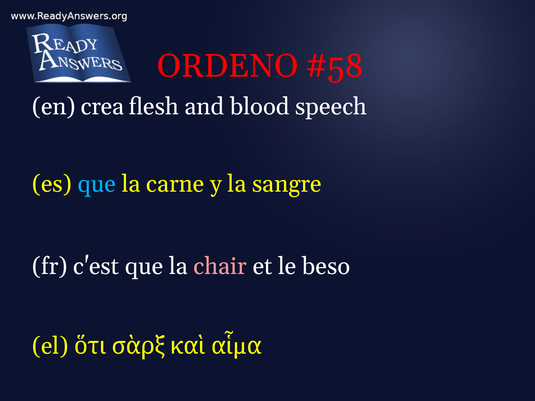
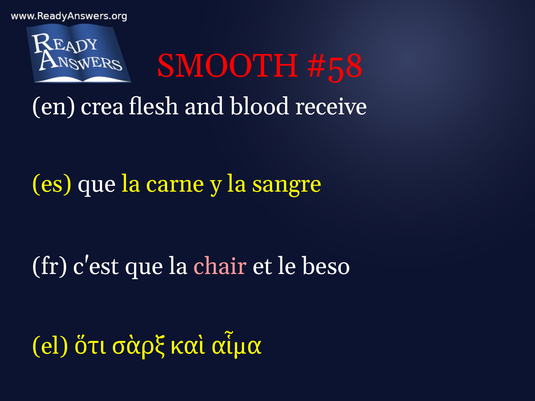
ORDENO: ORDENO -> SMOOTH (228, 66)
speech: speech -> receive (331, 107)
que colour: light blue -> white (97, 184)
